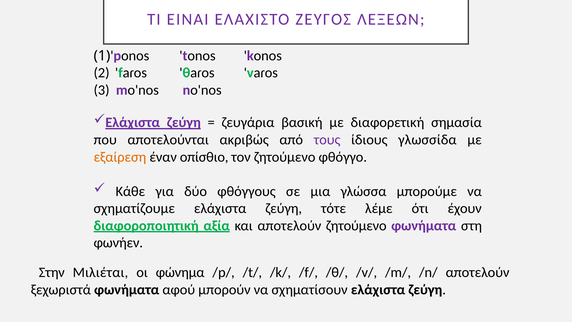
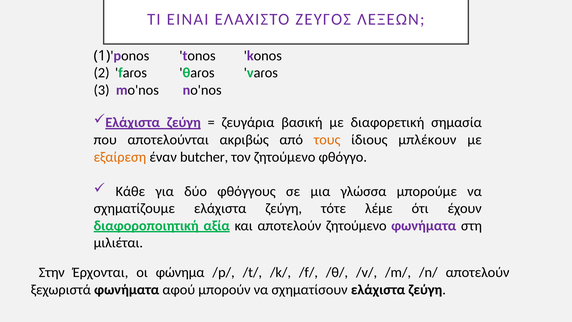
τους colour: purple -> orange (327, 140)
γλωσσίδα: γλωσσίδα -> μπλέκουν (427, 140)
οπίσθιο: οπίσθιο -> butcher (204, 157)
φωνήεν: φωνήεν -> μιλιέται (118, 243)
Μιλιέται: Μιλιέται -> Έρχονται (101, 272)
